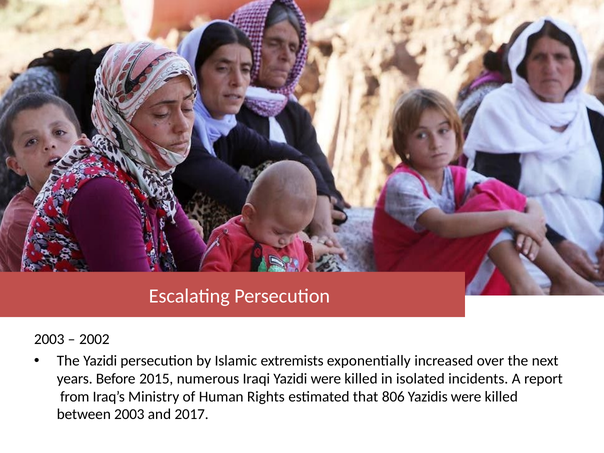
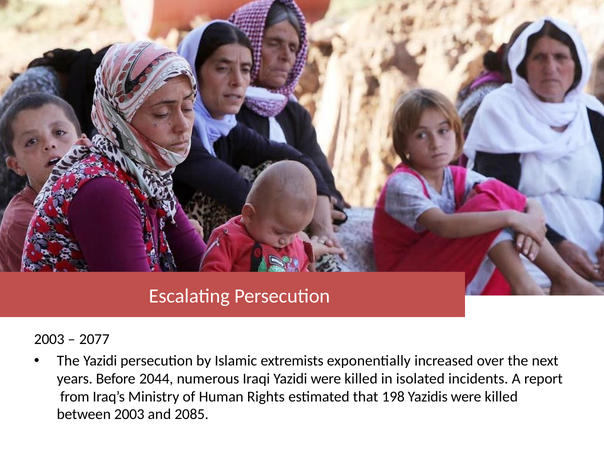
2002: 2002 -> 2077 (94, 339)
2015: 2015 -> 2044 (156, 379)
806: 806 -> 198 (393, 397)
2017: 2017 -> 2085 (192, 414)
